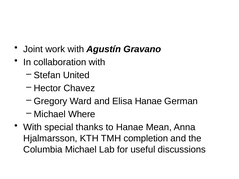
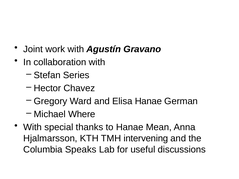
United: United -> Series (76, 75)
completion: completion -> intervening (146, 139)
Columbia Michael: Michael -> Speaks (81, 150)
